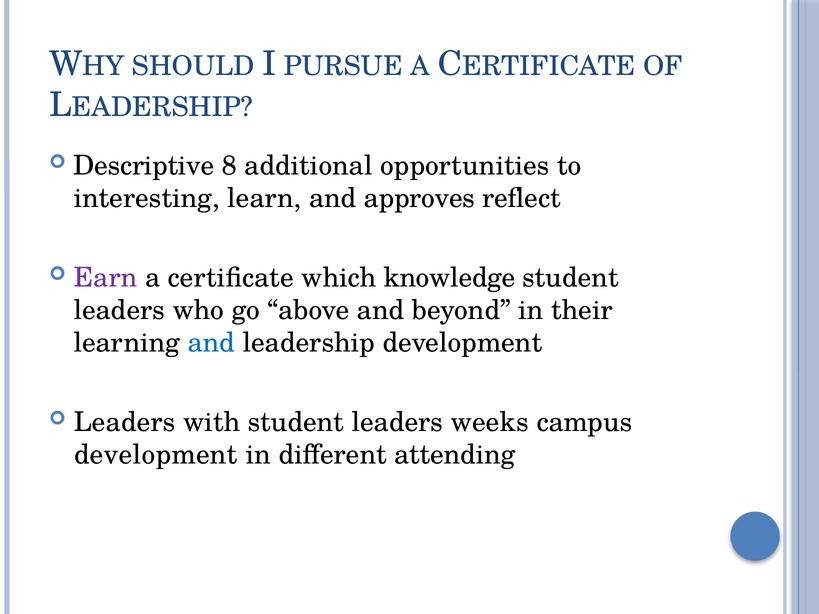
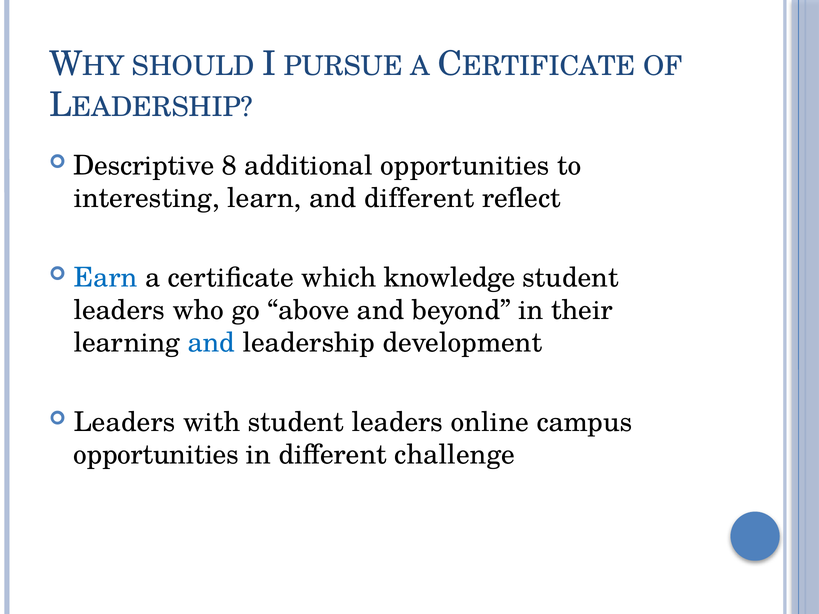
and approves: approves -> different (419, 198)
Earn colour: purple -> blue (106, 278)
weeks: weeks -> online (490, 422)
development: development -> opportunities (156, 455)
attending: attending -> challenge (455, 455)
